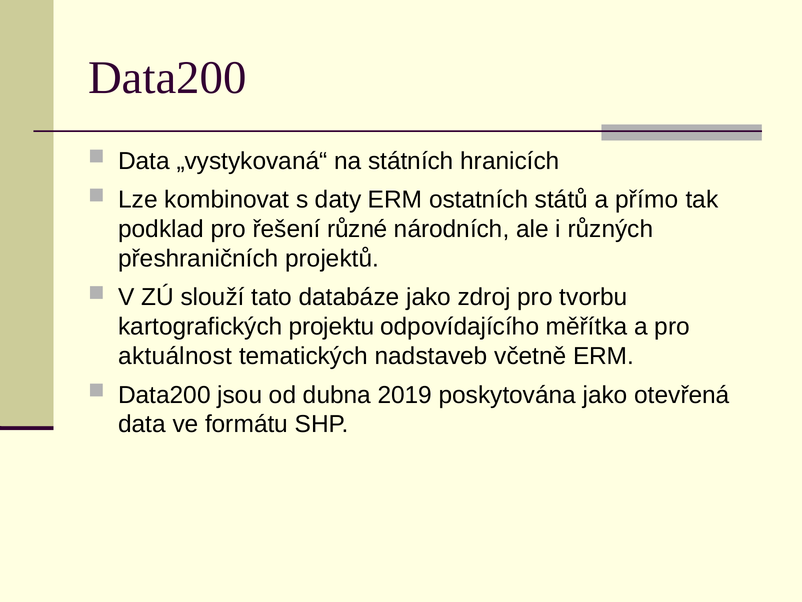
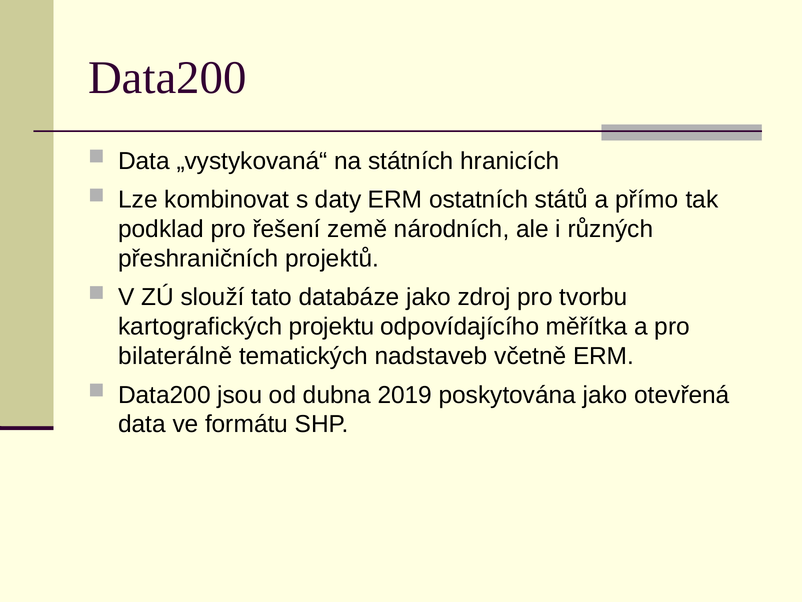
různé: různé -> země (357, 229)
aktuálnost: aktuálnost -> bilaterálně (175, 356)
